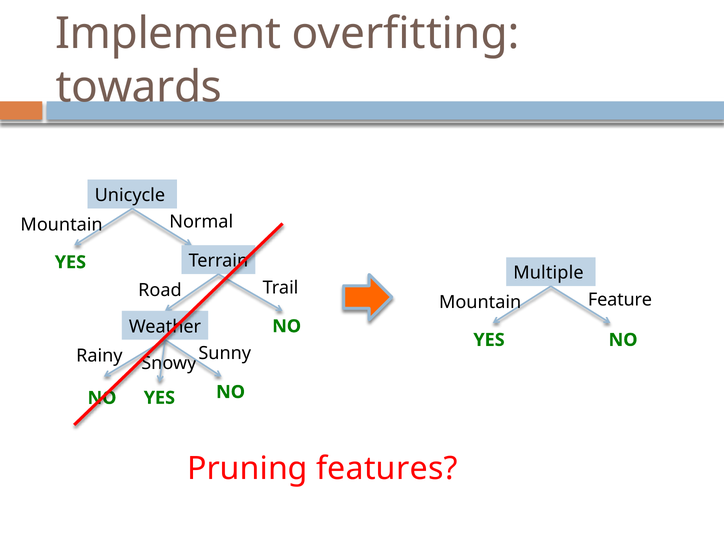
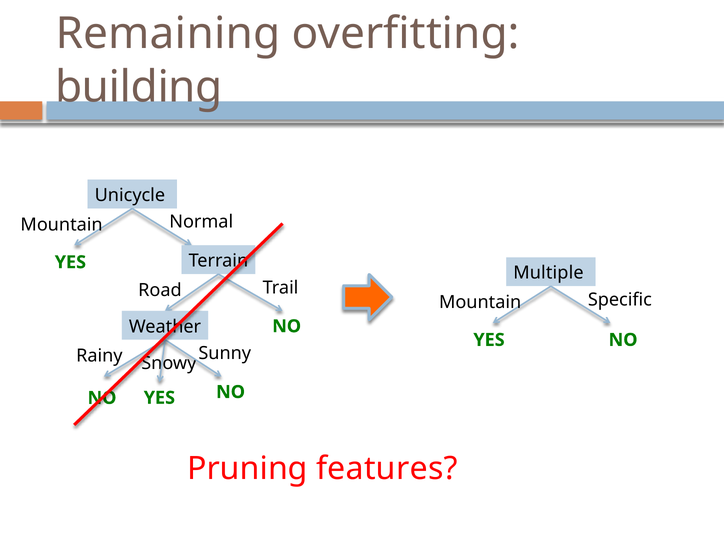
Implement: Implement -> Remaining (168, 34)
towards: towards -> building (139, 87)
Feature: Feature -> Specific (620, 300)
